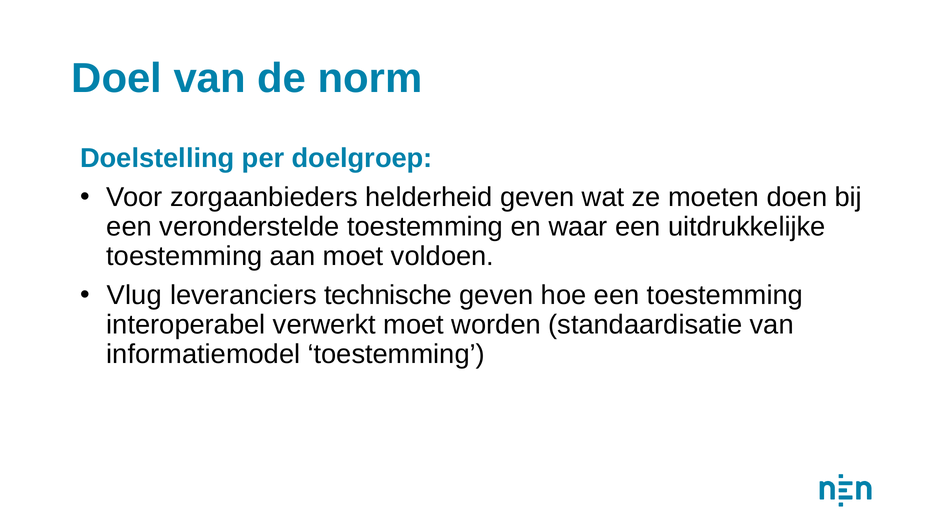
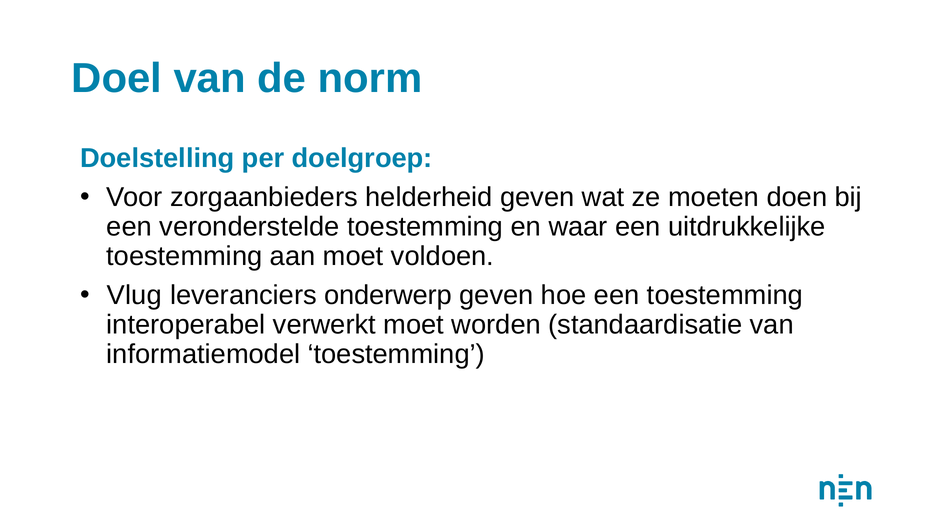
technische: technische -> onderwerp (388, 296)
